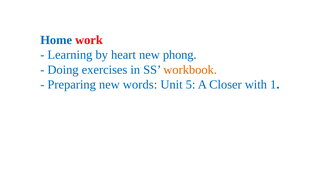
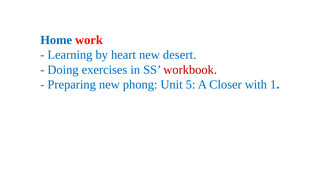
phong: phong -> desert (180, 55)
workbook colour: orange -> red (190, 70)
words: words -> phong (140, 85)
